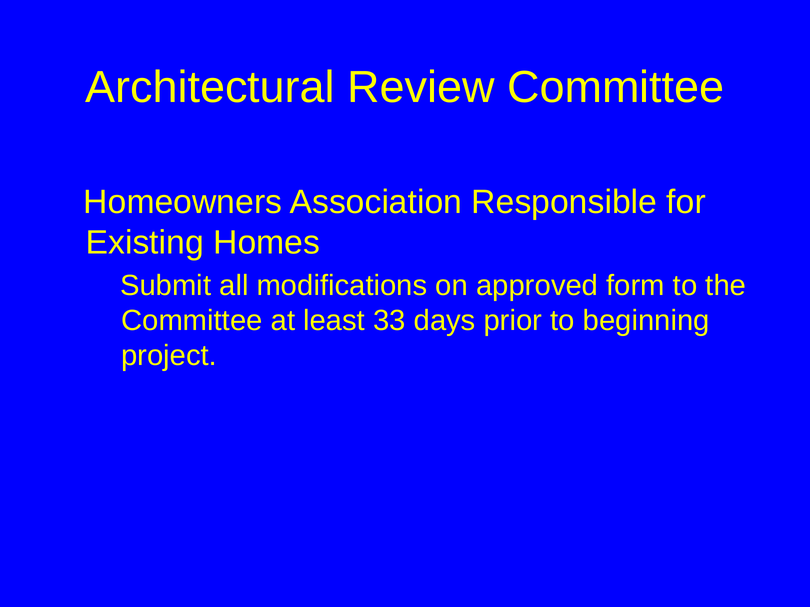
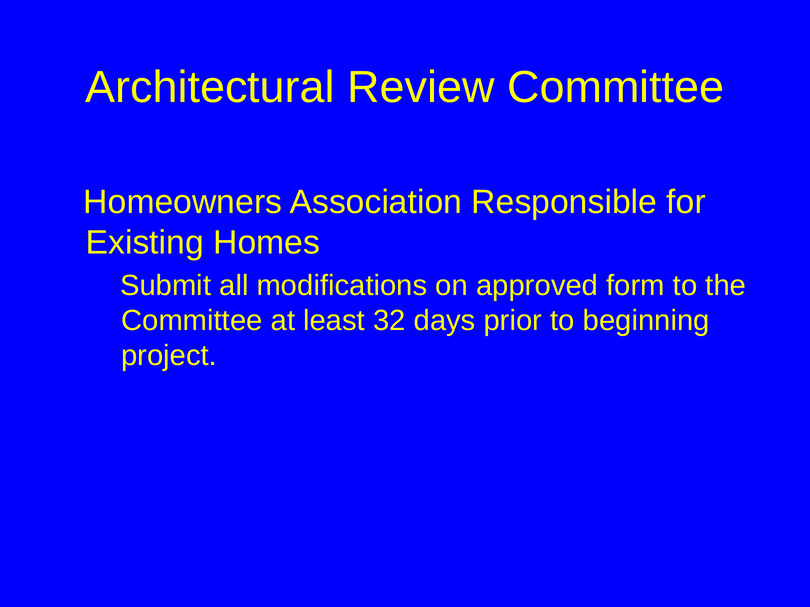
33: 33 -> 32 (389, 321)
